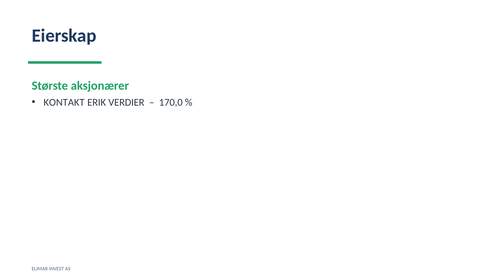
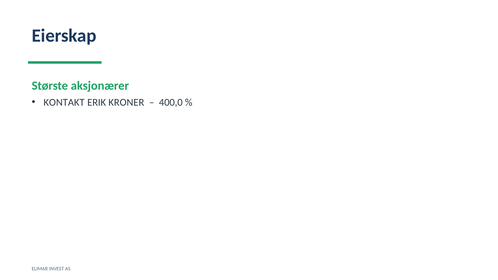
VERDIER: VERDIER -> KRONER (126, 102)
170,0: 170,0 -> 400,0 (171, 102)
